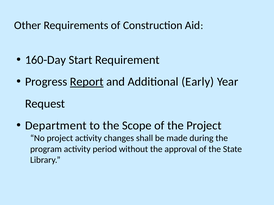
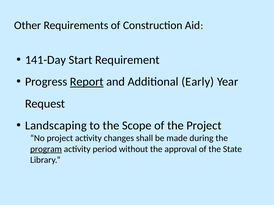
160-Day: 160-Day -> 141-Day (45, 60)
Department: Department -> Landscaping (56, 126)
program underline: none -> present (46, 149)
